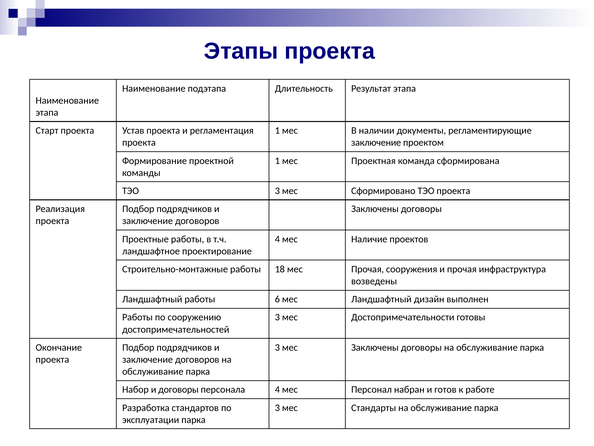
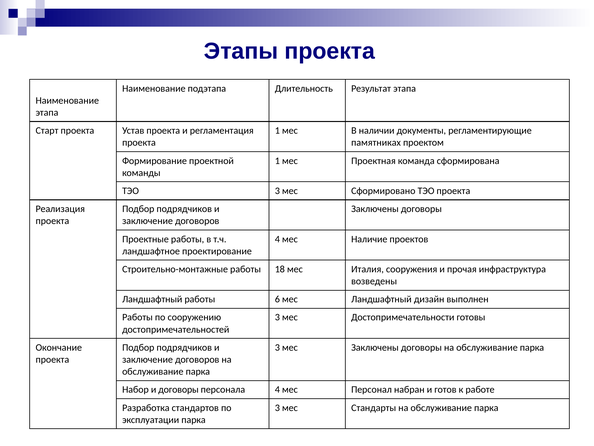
заключение: заключение -> памятниках (376, 143)
мес Прочая: Прочая -> Италия (368, 269)
